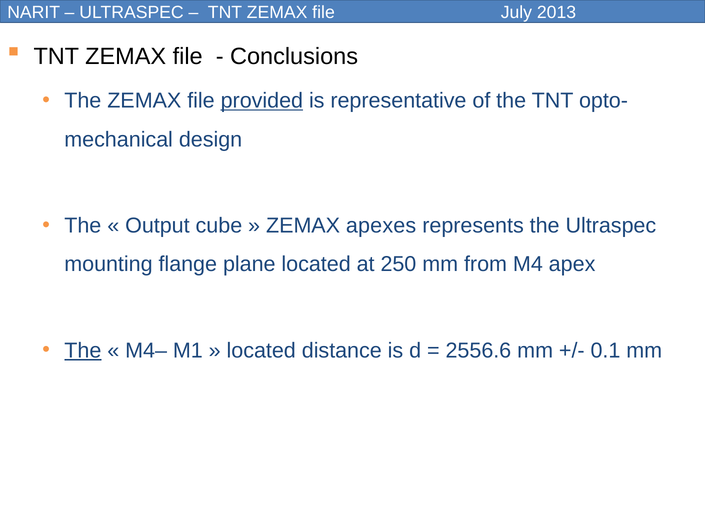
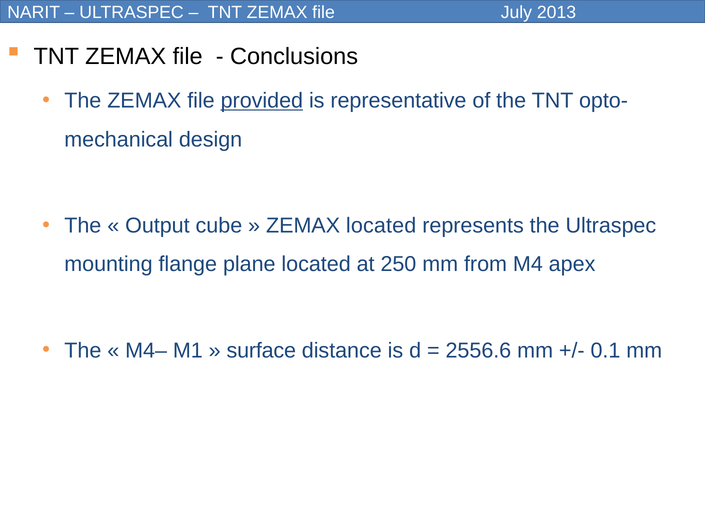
ZEMAX apexes: apexes -> located (381, 225)
The underline: present -> none (83, 350)
located: located -> surface (261, 350)
